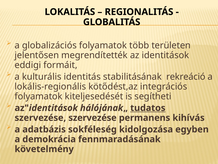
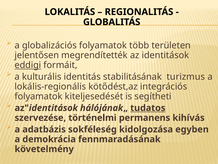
eddigi underline: none -> present (28, 65)
rekreáció: rekreáció -> turizmus (186, 76)
szervezése szervezése: szervezése -> történelmi (92, 117)
